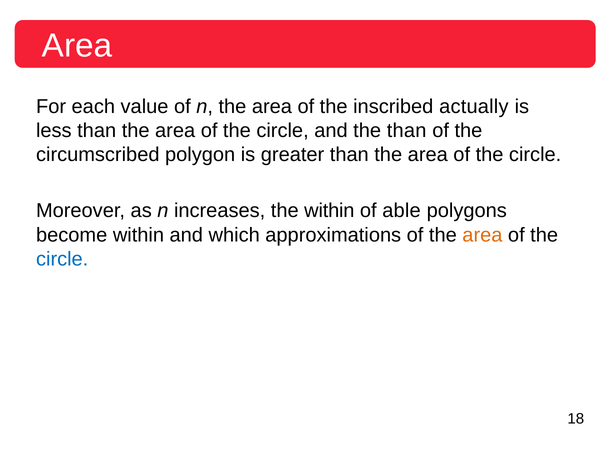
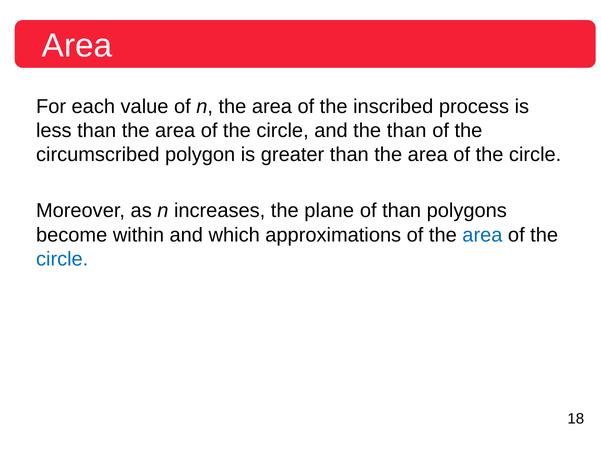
actually: actually -> process (474, 107)
the within: within -> plane (329, 211)
of able: able -> than (402, 211)
area colour: orange -> blue (482, 235)
